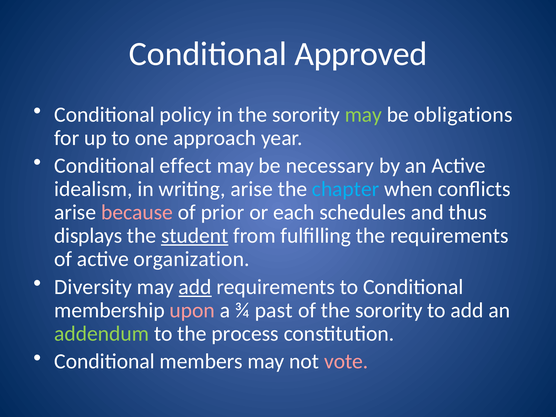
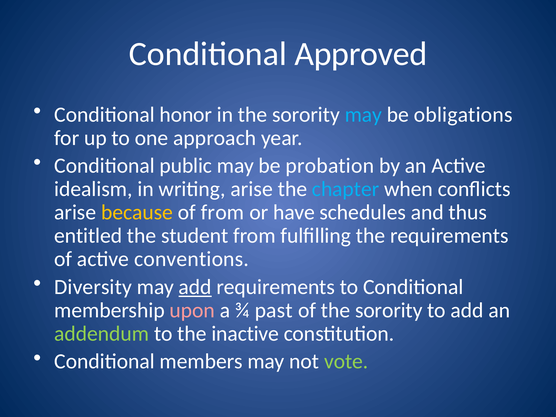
policy: policy -> honor (186, 115)
may colour: light green -> light blue (363, 115)
effect: effect -> public (186, 166)
necessary: necessary -> probation (330, 166)
because colour: pink -> yellow (137, 212)
of prior: prior -> from (223, 212)
each: each -> have (294, 212)
displays: displays -> entitled (88, 236)
student underline: present -> none (195, 236)
organization: organization -> conventions (192, 259)
process: process -> inactive (245, 334)
vote colour: pink -> light green (346, 361)
